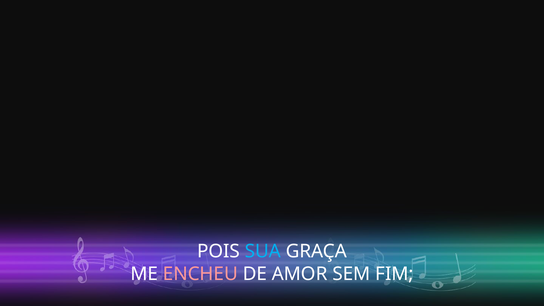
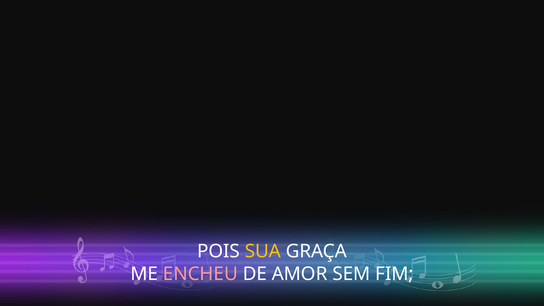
SUA colour: light blue -> yellow (263, 251)
